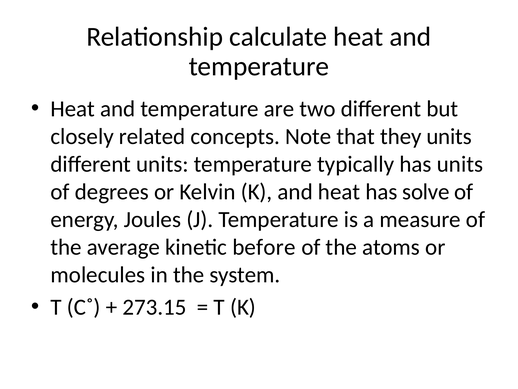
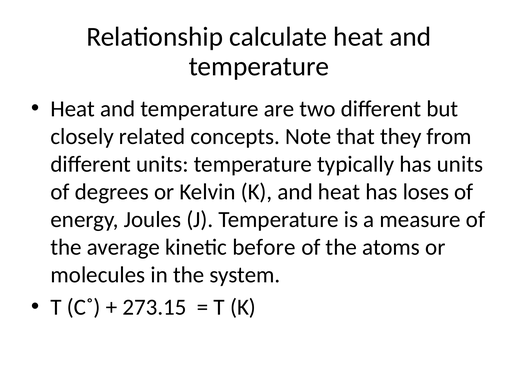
they units: units -> from (449, 136)
solve: solve -> loses (426, 192)
